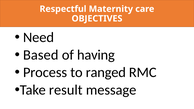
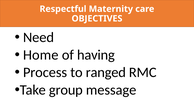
Based: Based -> Home (41, 55)
result: result -> group (66, 90)
